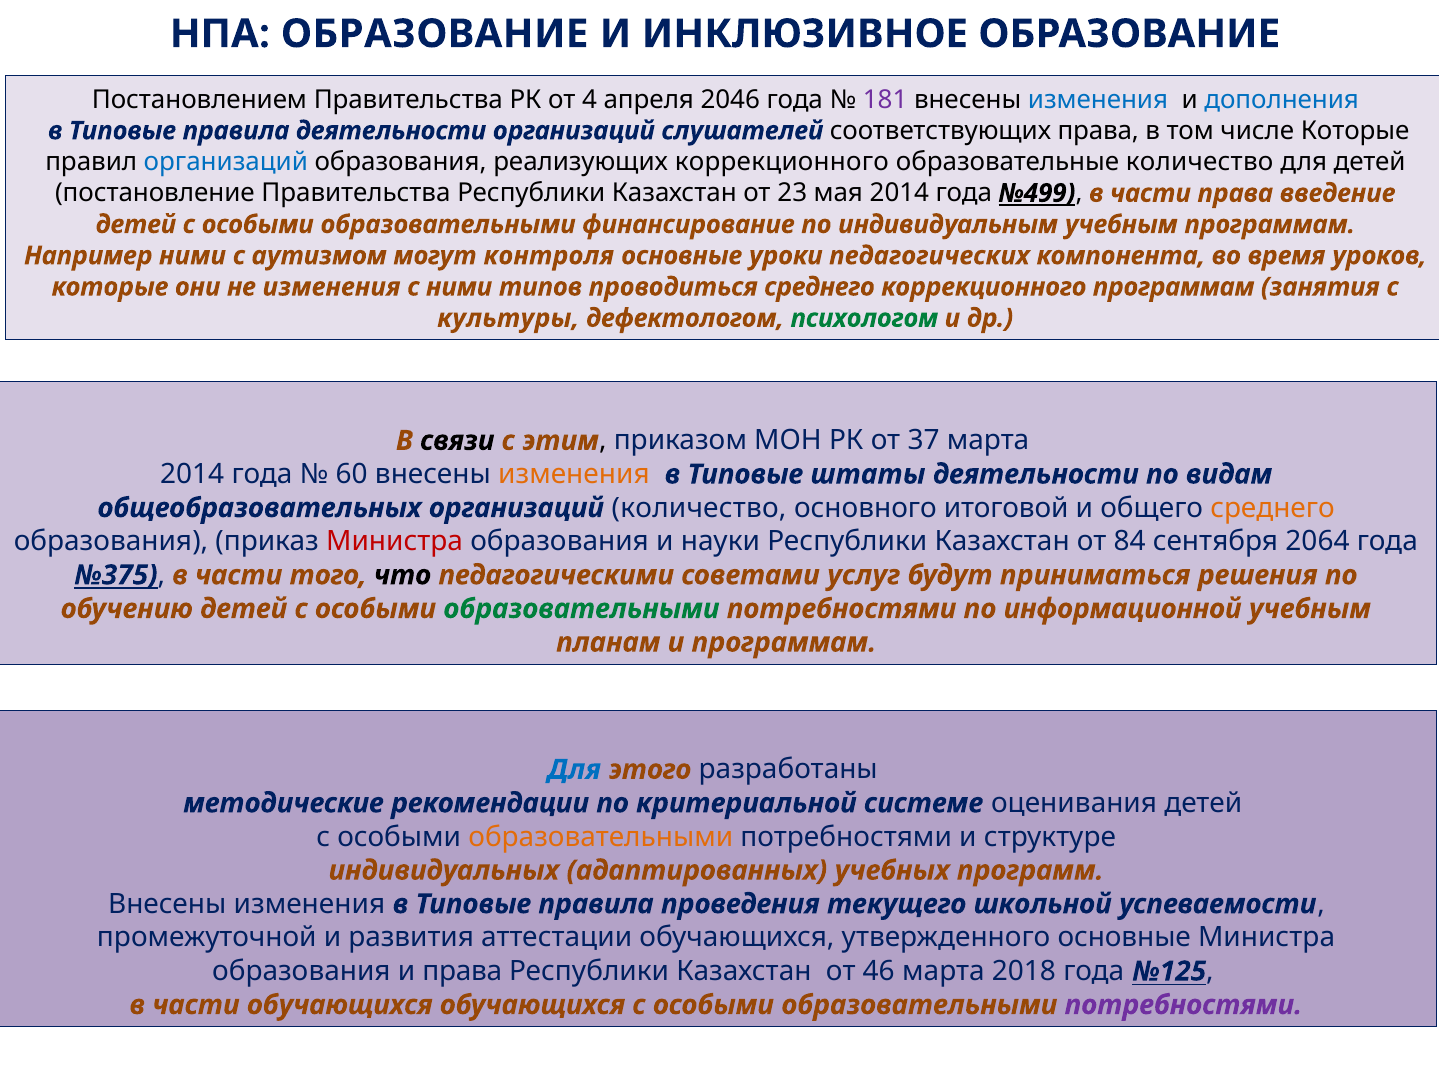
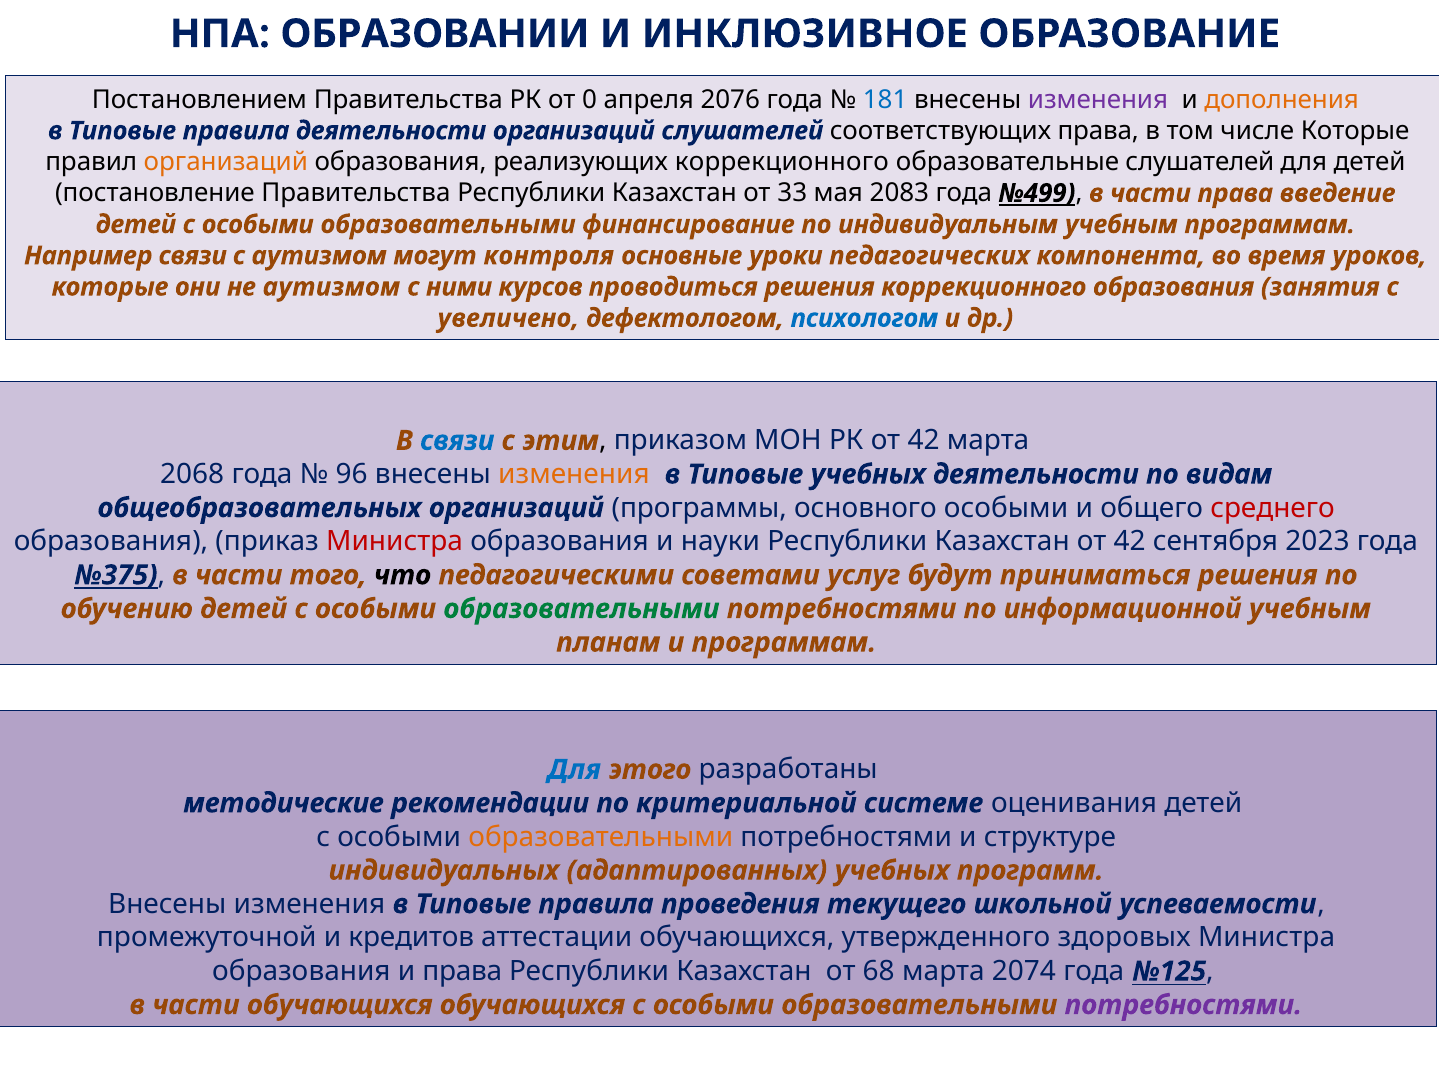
НПА ОБРАЗОВАНИЕ: ОБРАЗОВАНИЕ -> ОБРАЗОВАНИИ (435, 34)
4: 4 -> 0 (589, 99)
2046: 2046 -> 2076 (730, 99)
181 colour: purple -> blue (885, 99)
изменения colour: blue -> purple (1098, 99)
дополнения colour: blue -> orange (1282, 99)
организаций colour: blue -> orange (226, 162)
образовательные количество: количество -> слушателей (1200, 162)
23: 23 -> 33 (792, 193)
мая 2014: 2014 -> 2083 (899, 193)
Например ними: ними -> связи (193, 256)
не изменения: изменения -> аутизмом (332, 287)
типов: типов -> курсов (541, 287)
проводиться среднего: среднего -> решения (820, 287)
коррекционного программам: программам -> образования (1174, 287)
культуры: культуры -> увеличено (508, 318)
психологом colour: green -> blue (864, 318)
связи colour: black -> blue (457, 440)
РК от 37: 37 -> 42 (924, 440)
2014: 2014 -> 2068 (192, 474)
60: 60 -> 96 (352, 474)
Типовые штаты: штаты -> учебных (868, 474)
организаций количество: количество -> программы (699, 508)
основного итоговой: итоговой -> особыми (1006, 508)
среднего colour: orange -> red (1272, 508)
Казахстан от 84: 84 -> 42 (1130, 541)
2064: 2064 -> 2023 (1318, 541)
развития: развития -> кредитов (411, 937)
утвержденного основные: основные -> здоровых (1124, 937)
46: 46 -> 68 (879, 971)
2018: 2018 -> 2074 (1024, 971)
